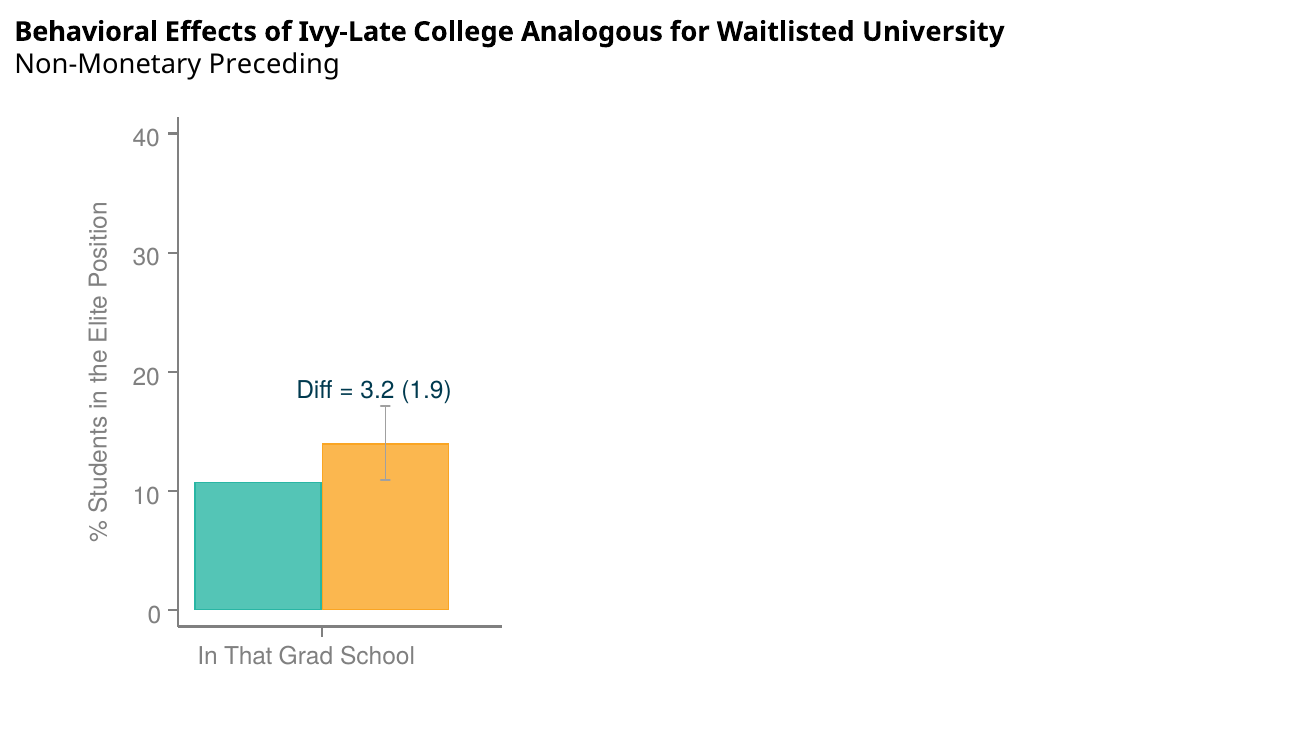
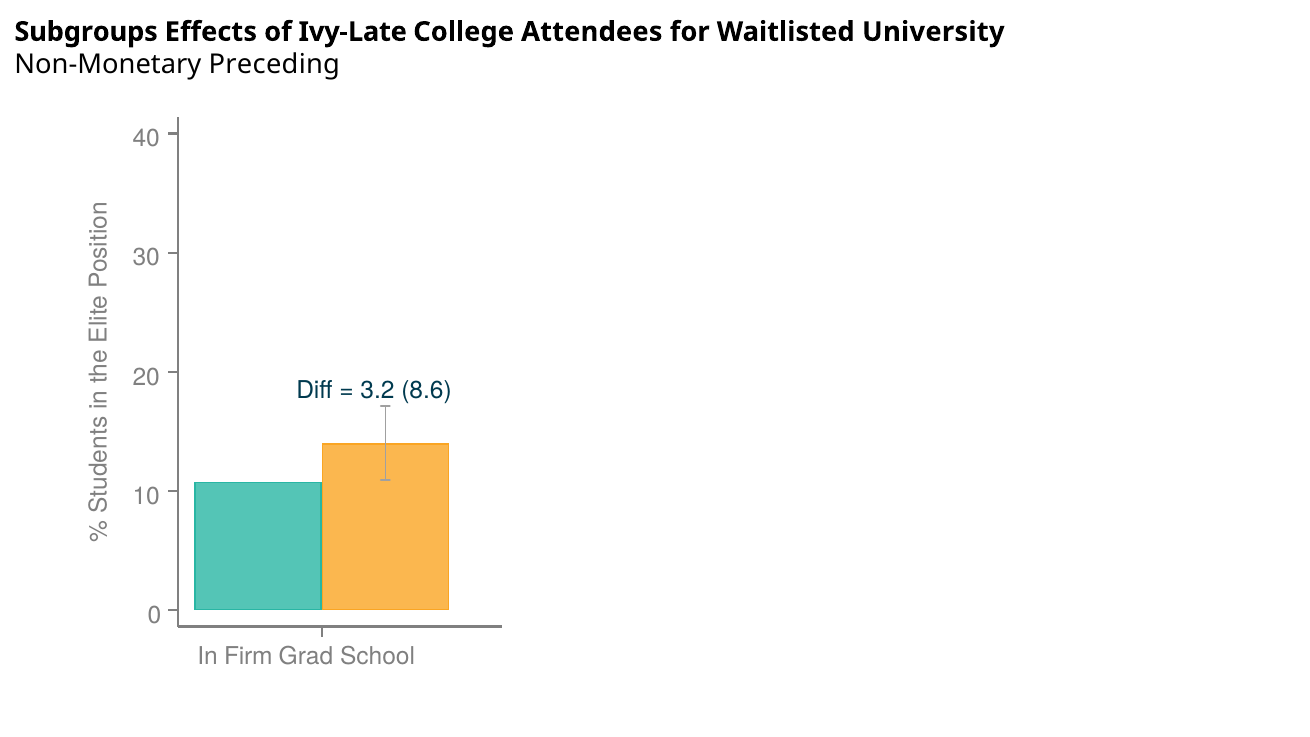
Behavioral: Behavioral -> Subgroups (86, 32)
Analogous: Analogous -> Attendees (592, 32)
1.9: 1.9 -> 8.6 (427, 391)
That: That -> Firm (248, 656)
